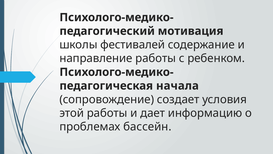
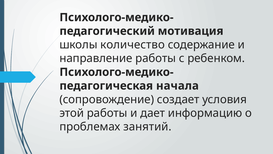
фестивалей: фестивалей -> количество (133, 45)
бассейн: бассейн -> занятий (147, 126)
